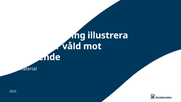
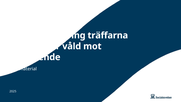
illustrera: illustrera -> träffarna (108, 35)
